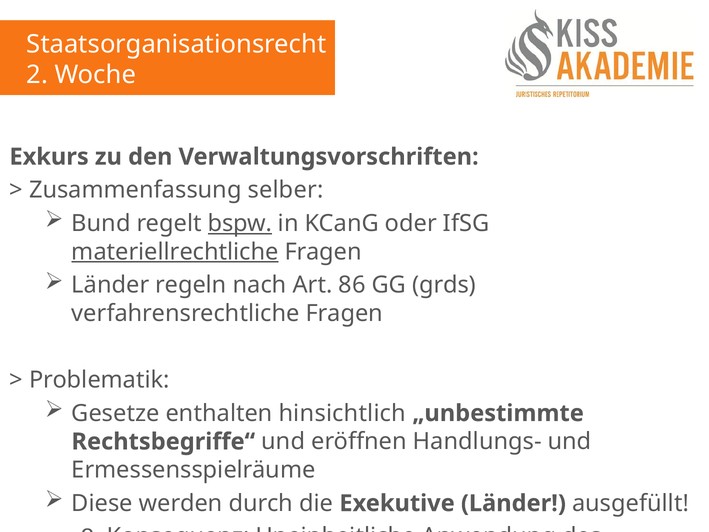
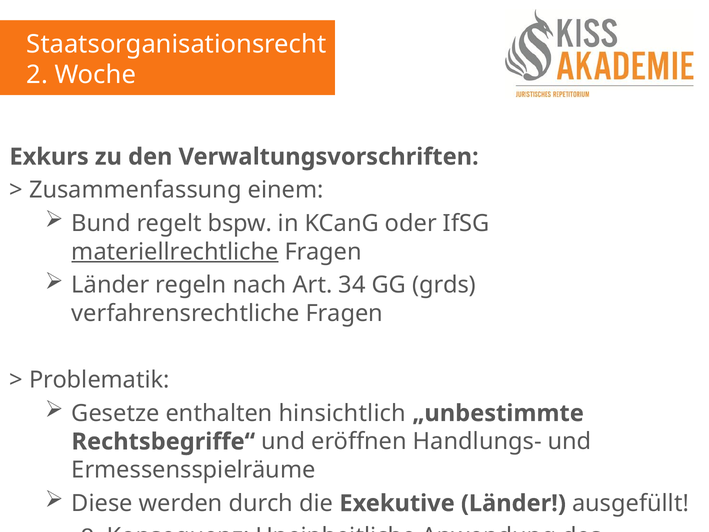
selber: selber -> einem (286, 190)
bspw underline: present -> none (240, 223)
86: 86 -> 34 (352, 285)
